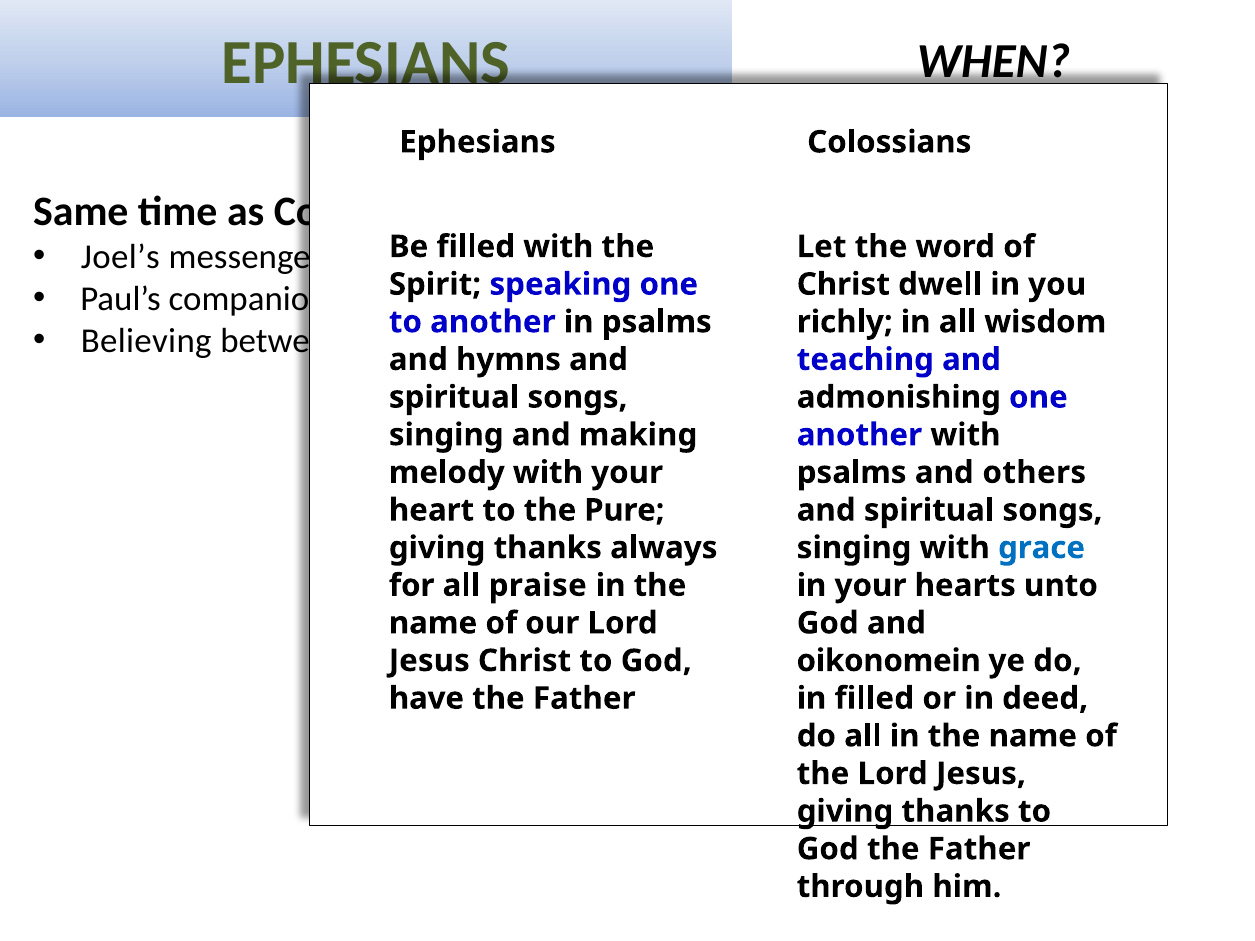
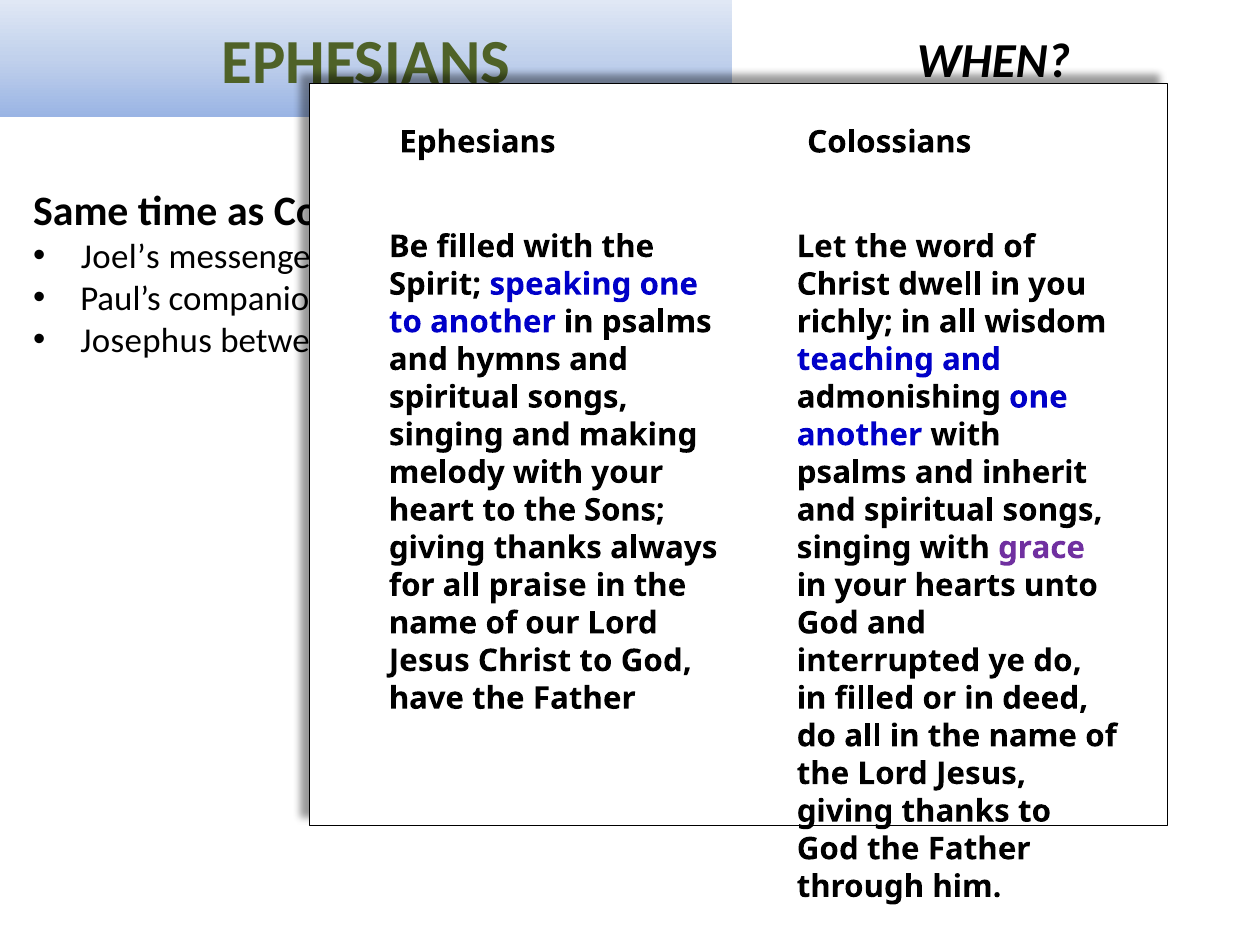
Believing: Believing -> Josephus (146, 341)
others: others -> inherit (1034, 473)
Pure: Pure -> Sons (624, 510)
grace colour: blue -> purple (1042, 548)
oikonomein: oikonomein -> interrupted (888, 661)
